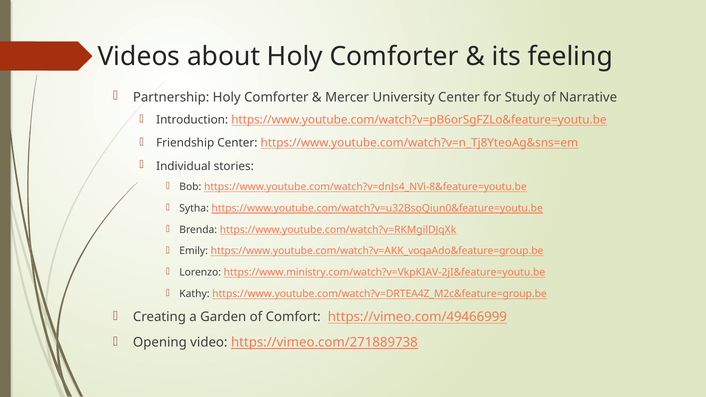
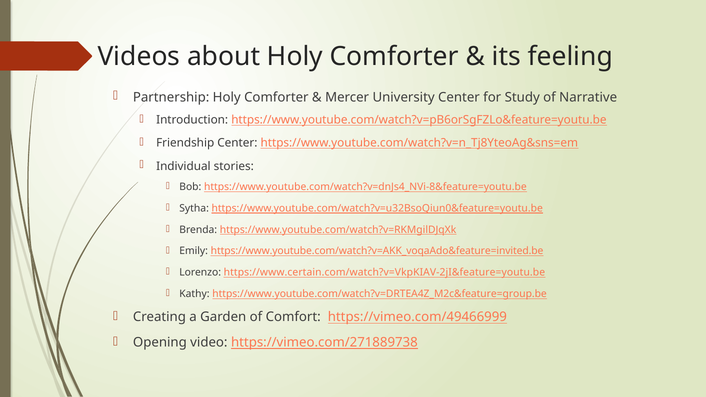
https://www.youtube.com/watch?v=AKK_voqaAdo&feature=group.be: https://www.youtube.com/watch?v=AKK_voqaAdo&feature=group.be -> https://www.youtube.com/watch?v=AKK_voqaAdo&feature=invited.be (377, 251)
https://www.ministry.com/watch?v=VkpKIAV-2jI&feature=youtu.be: https://www.ministry.com/watch?v=VkpKIAV-2jI&feature=youtu.be -> https://www.certain.com/watch?v=VkpKIAV-2jI&feature=youtu.be (384, 272)
